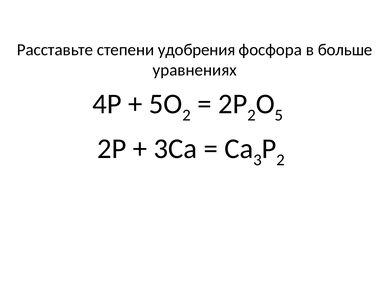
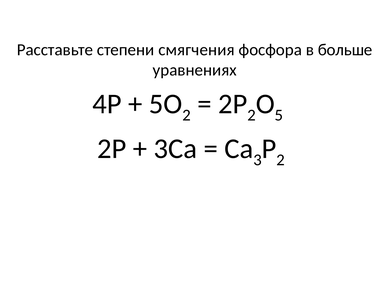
удобрения: удобрения -> смягчения (196, 50)
